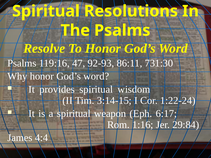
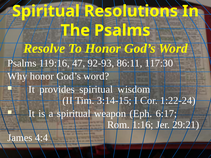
731:30: 731:30 -> 117:30 (159, 63)
29:84: 29:84 -> 29:21 (186, 125)
